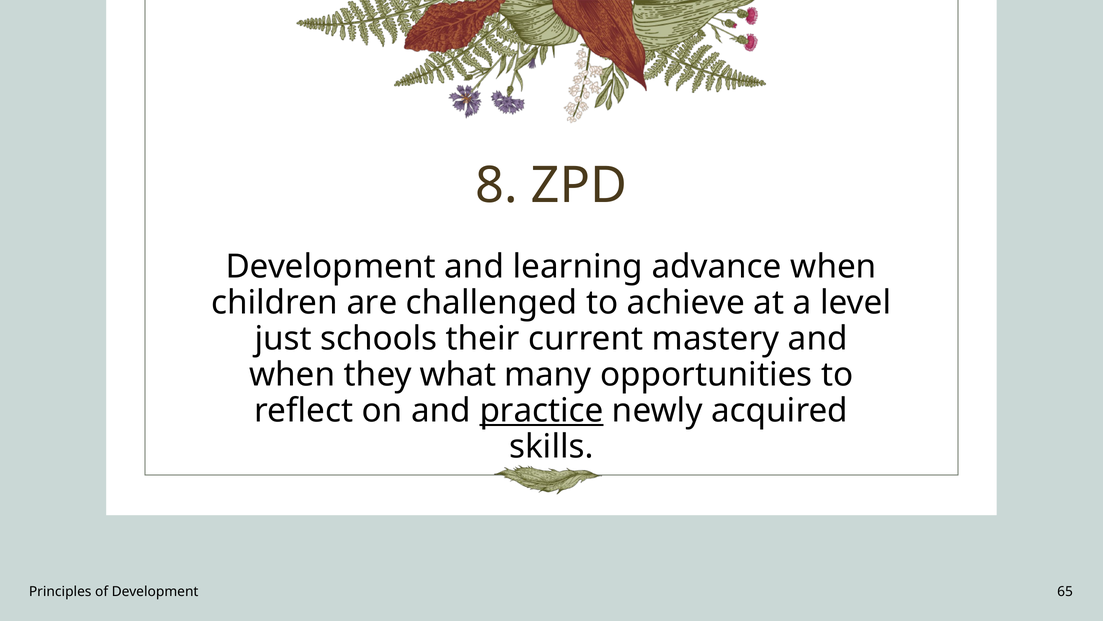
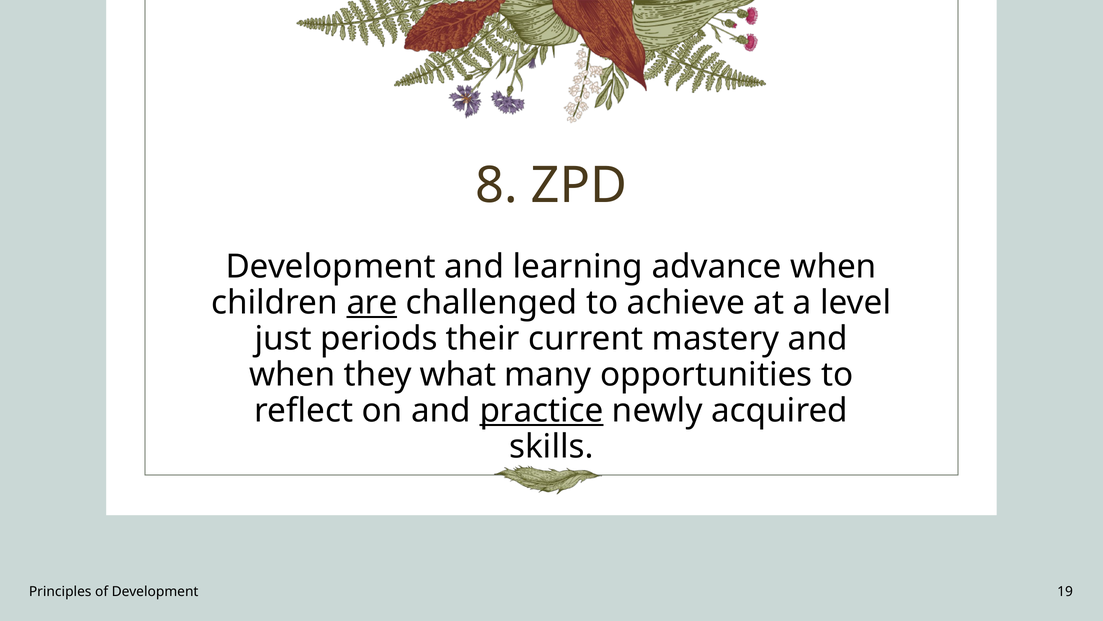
are underline: none -> present (372, 302)
schools: schools -> periods (379, 338)
65: 65 -> 19 (1065, 591)
